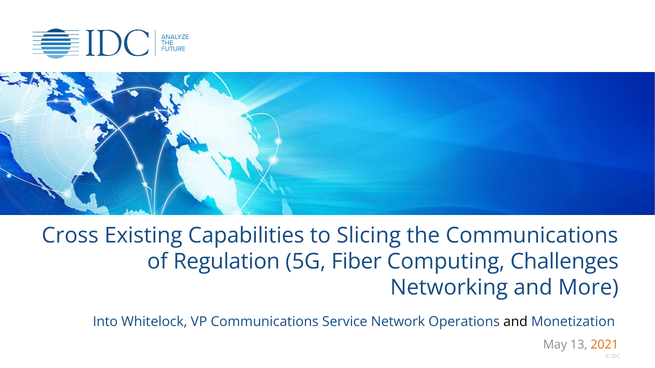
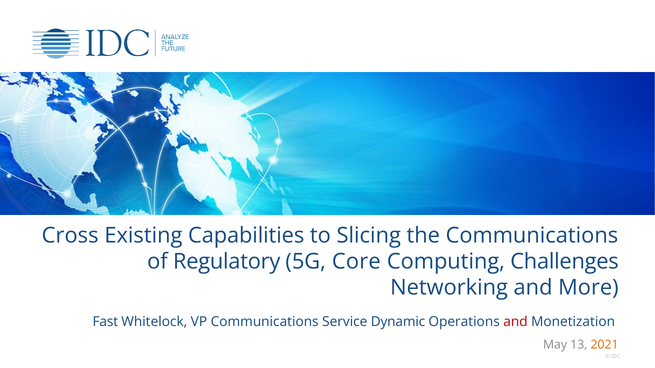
Regulation: Regulation -> Regulatory (227, 262)
Fiber: Fiber -> Core (356, 262)
Into: Into -> Fast (105, 322)
Network: Network -> Dynamic (398, 322)
and colour: black -> red (515, 322)
